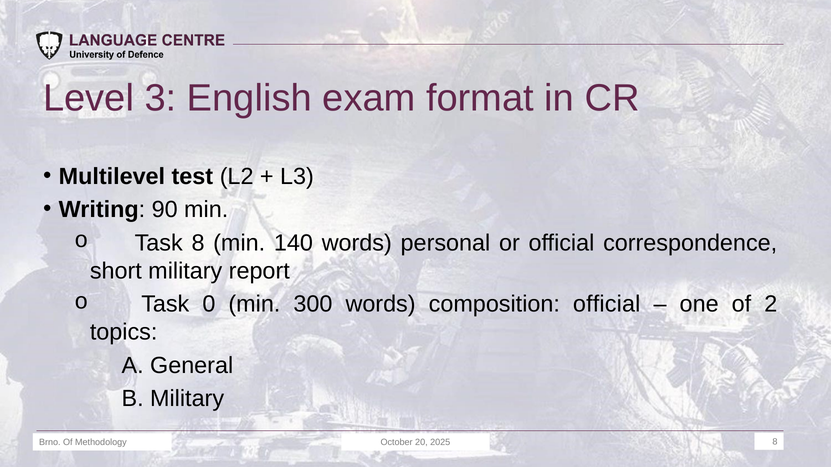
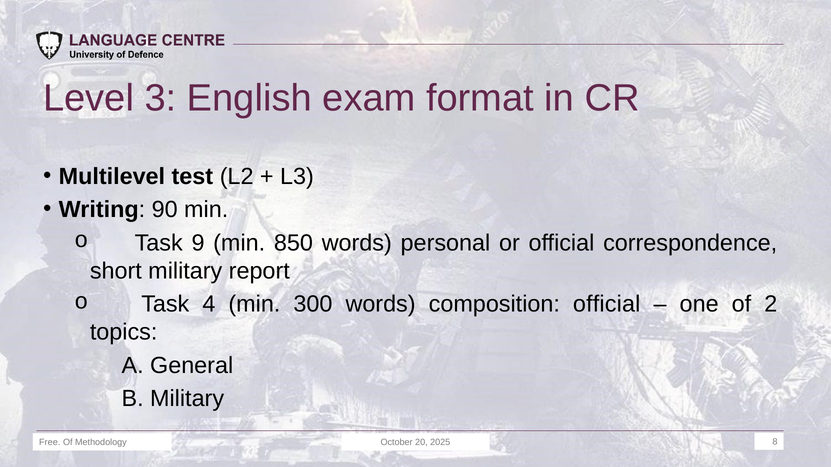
Task 8: 8 -> 9 (198, 243)
140: 140 -> 850 (293, 243)
0: 0 -> 4 (209, 304)
Brno: Brno -> Free (50, 443)
